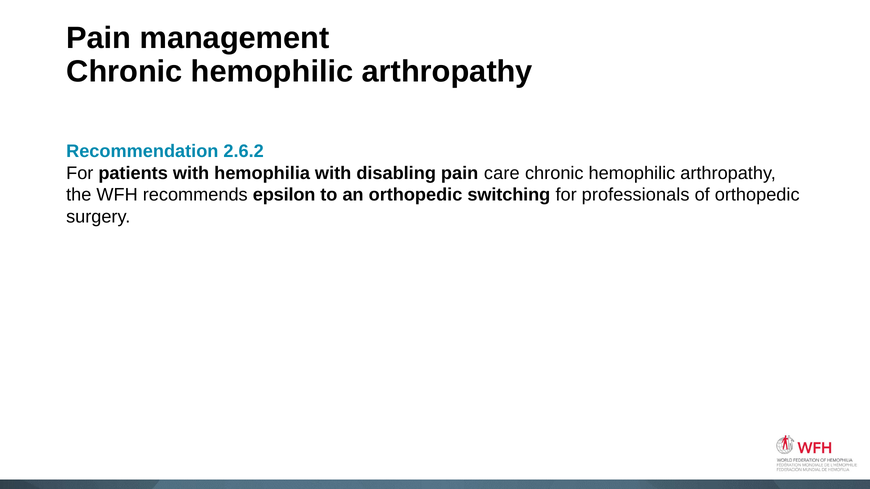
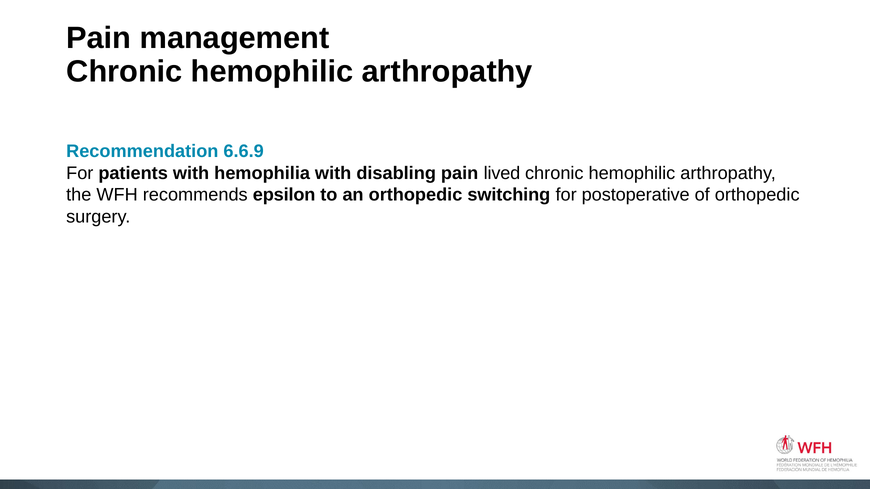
2.6.2: 2.6.2 -> 6.6.9 (244, 152)
care: care -> lived (502, 173)
professionals: professionals -> postoperative (636, 195)
